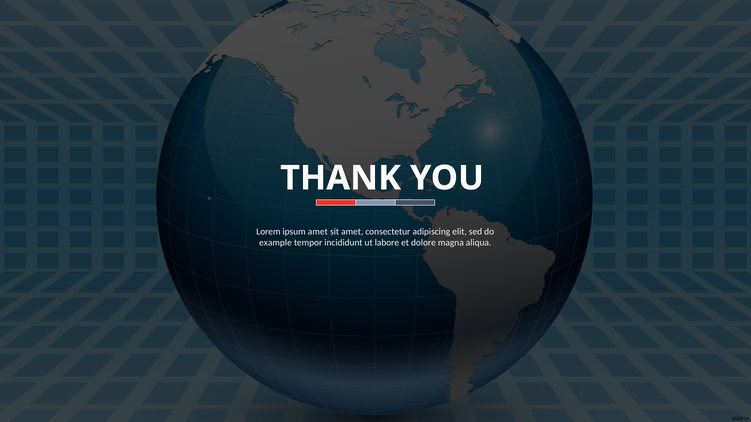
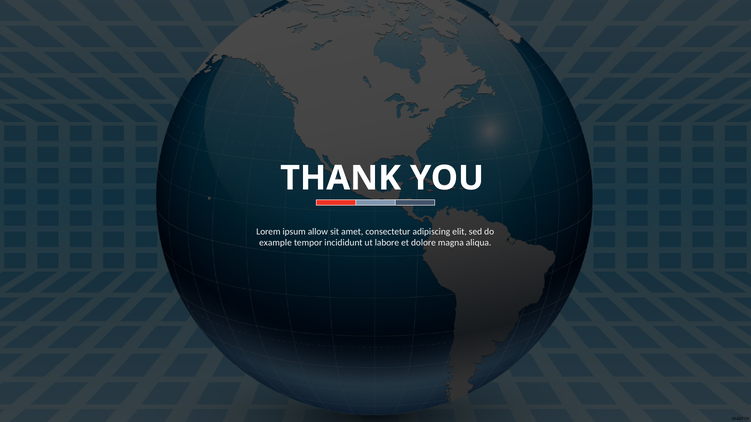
ipsum amet: amet -> allow (318, 232)
